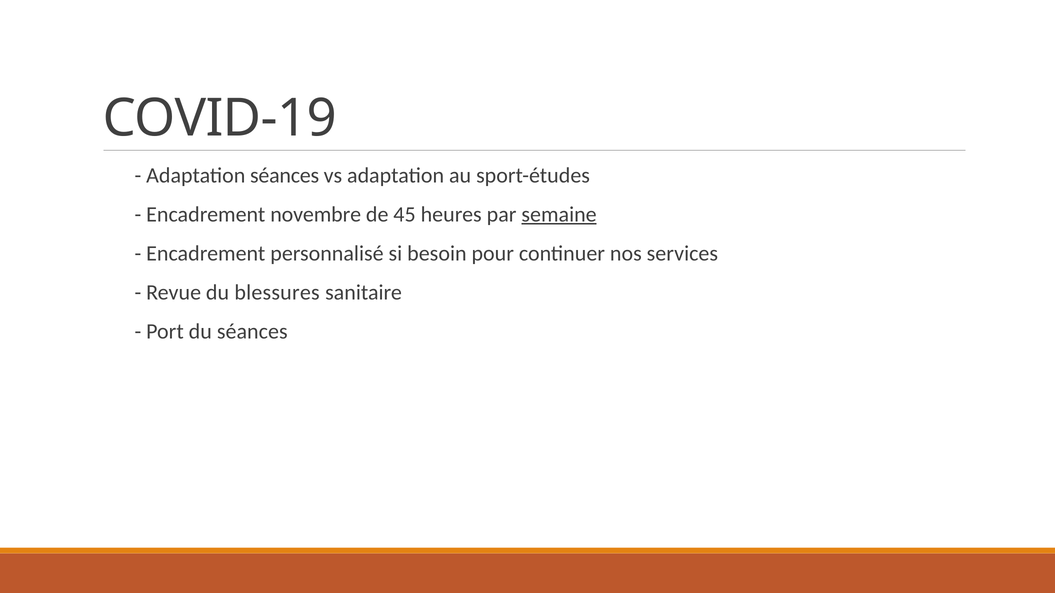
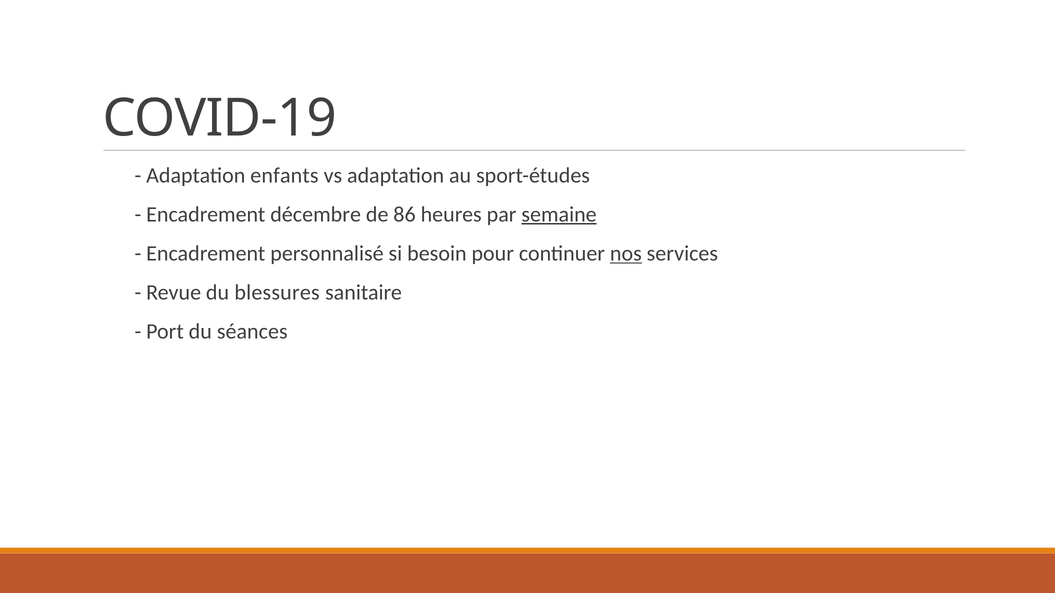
Adaptation séances: séances -> enfants (284, 175)
novembre: novembre -> décembre (316, 215)
45: 45 -> 86 (405, 215)
nos underline: none -> present (626, 254)
